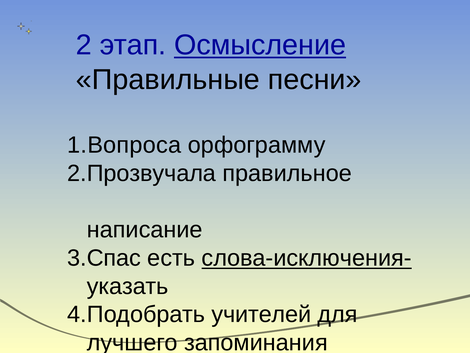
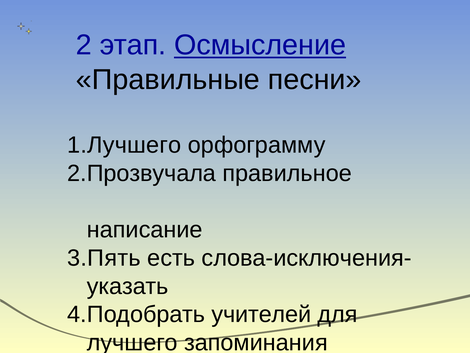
1.Вопроса: 1.Вопроса -> 1.Лучшего (124, 145)
3.Спас: 3.Спас -> 3.Пять (104, 258)
слова-исключения- underline: present -> none (307, 258)
